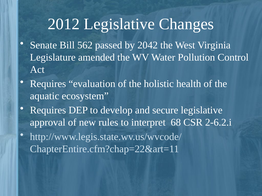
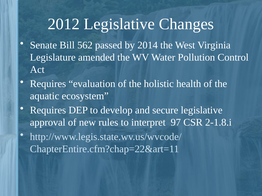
2042: 2042 -> 2014 (148, 45)
68: 68 -> 97 (176, 123)
2-6.2.i: 2-6.2.i -> 2-1.8.i (218, 123)
